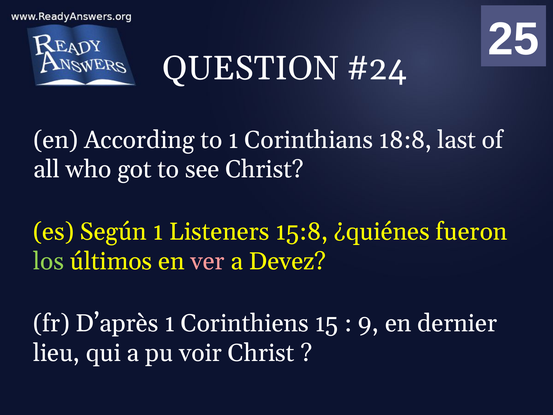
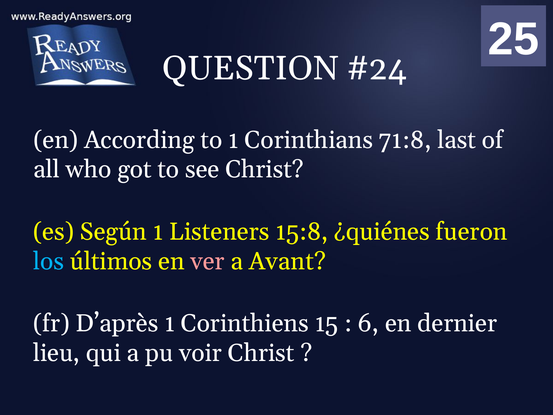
18:8: 18:8 -> 71:8 (405, 140)
los colour: light green -> light blue (49, 261)
Devez: Devez -> Avant (287, 261)
9: 9 -> 6 (368, 323)
